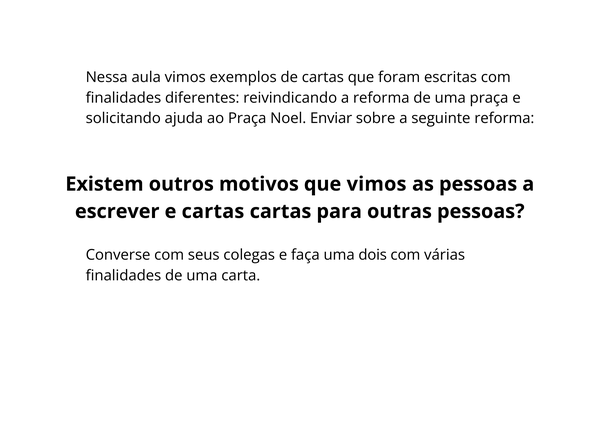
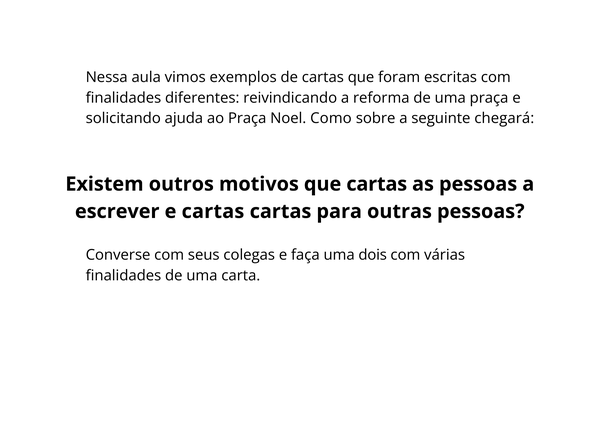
Enviar: Enviar -> Como (331, 118)
seguinte reforma: reforma -> chegará (504, 118)
que vimos: vimos -> cartas (377, 184)
